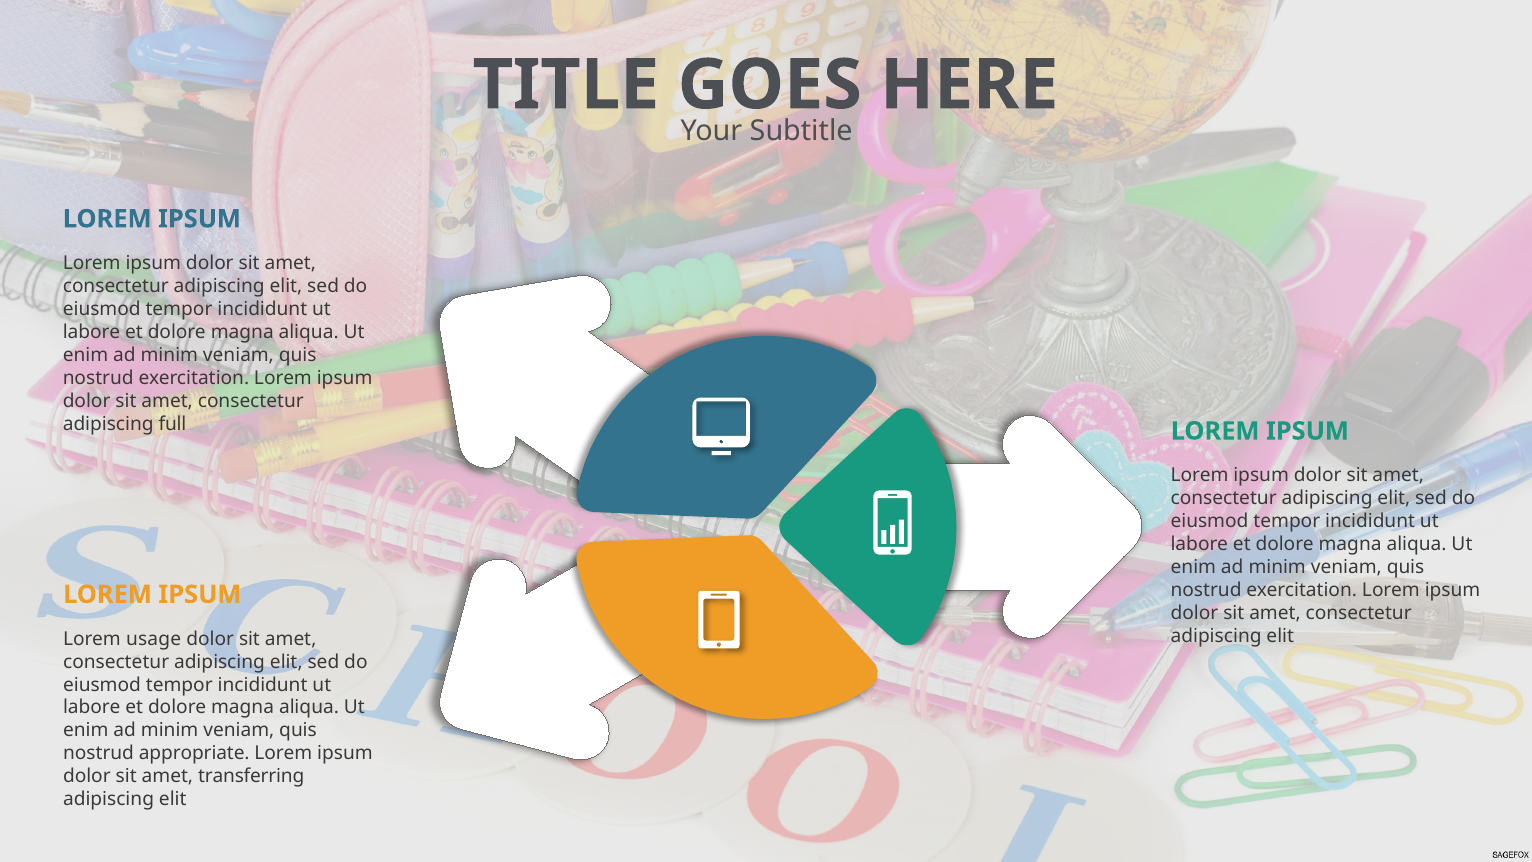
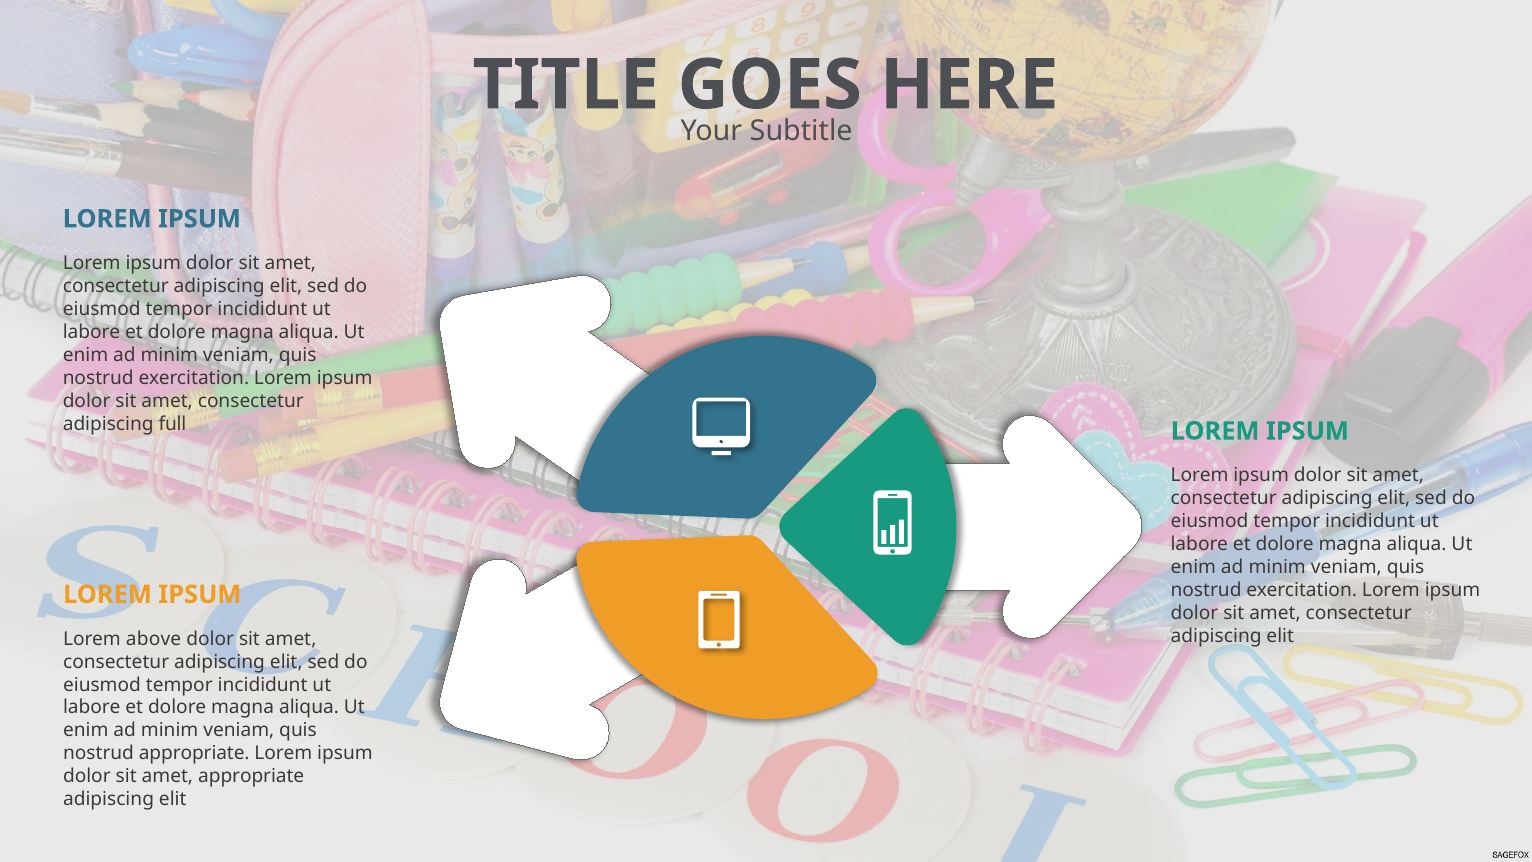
usage: usage -> above (154, 639)
amet transferring: transferring -> appropriate (251, 776)
